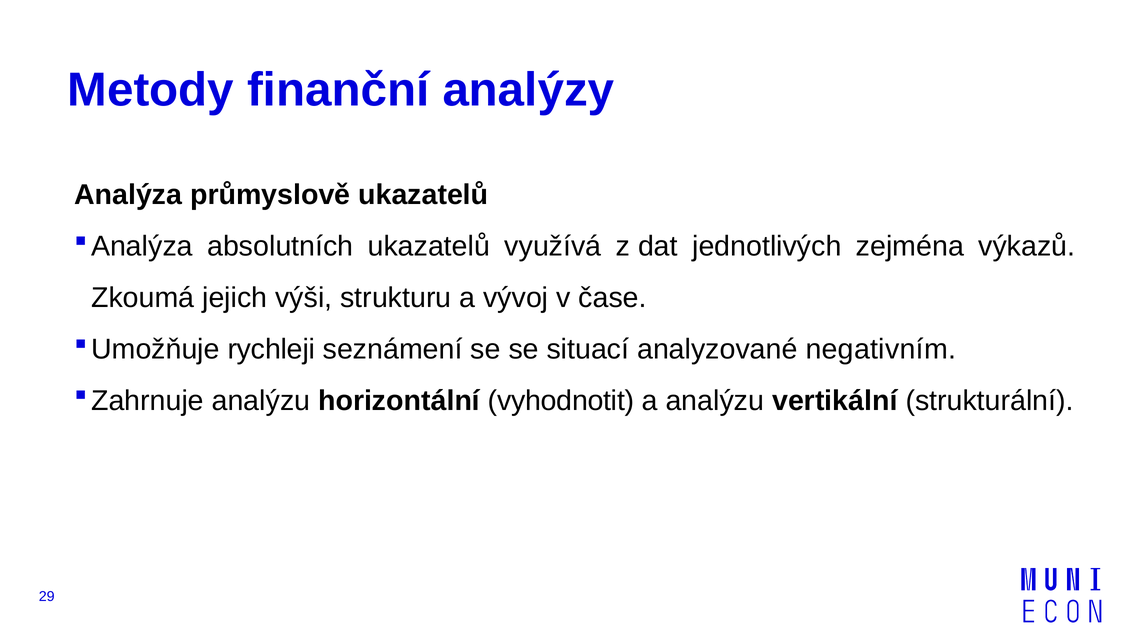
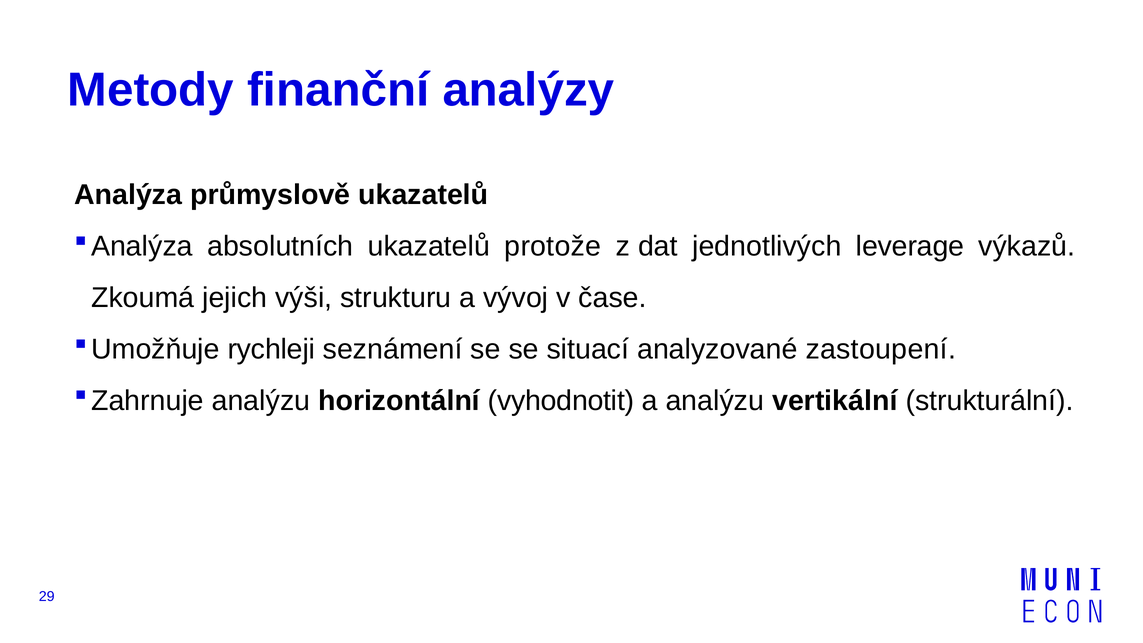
využívá: využívá -> protože (553, 246)
zejména: zejména -> leverage (910, 246)
negativním: negativním -> zastoupení (881, 349)
